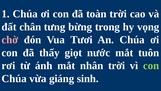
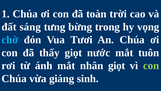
chân: chân -> sáng (30, 27)
chờ colour: pink -> light blue (10, 40)
nhân trời: trời -> giọt (117, 65)
